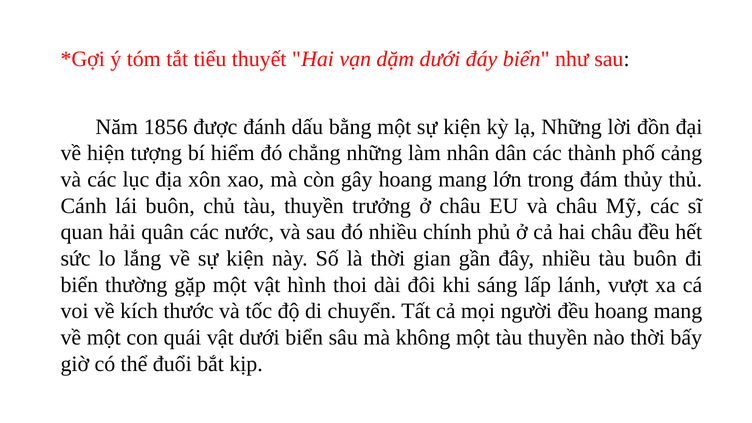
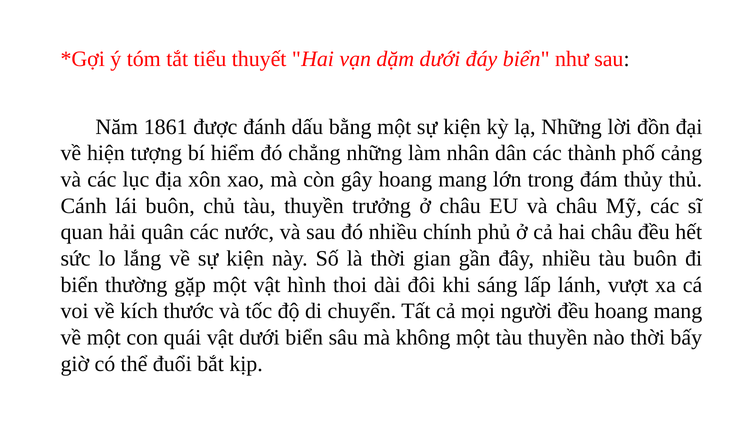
1856: 1856 -> 1861 (166, 127)
